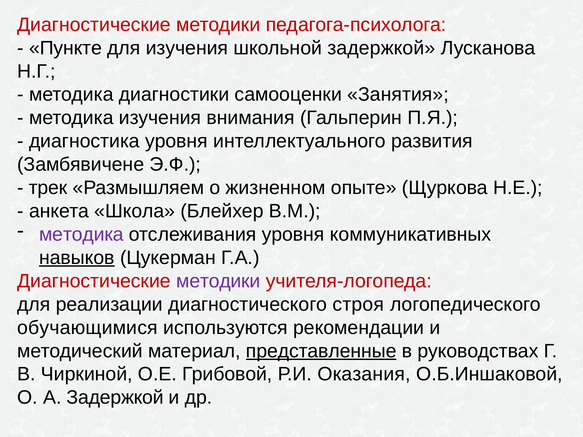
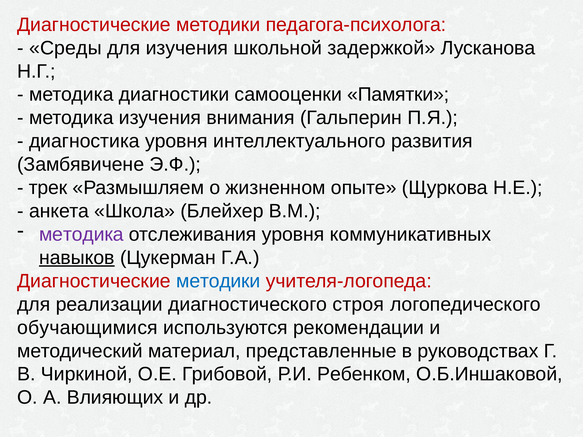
Пункте: Пункте -> Среды (65, 48)
Занятия: Занятия -> Памятки (398, 95)
методики colour: purple -> blue (218, 281)
представленные underline: present -> none (321, 351)
Оказания: Оказания -> Ребенком (364, 374)
А Задержкой: Задержкой -> Влияющих (115, 398)
